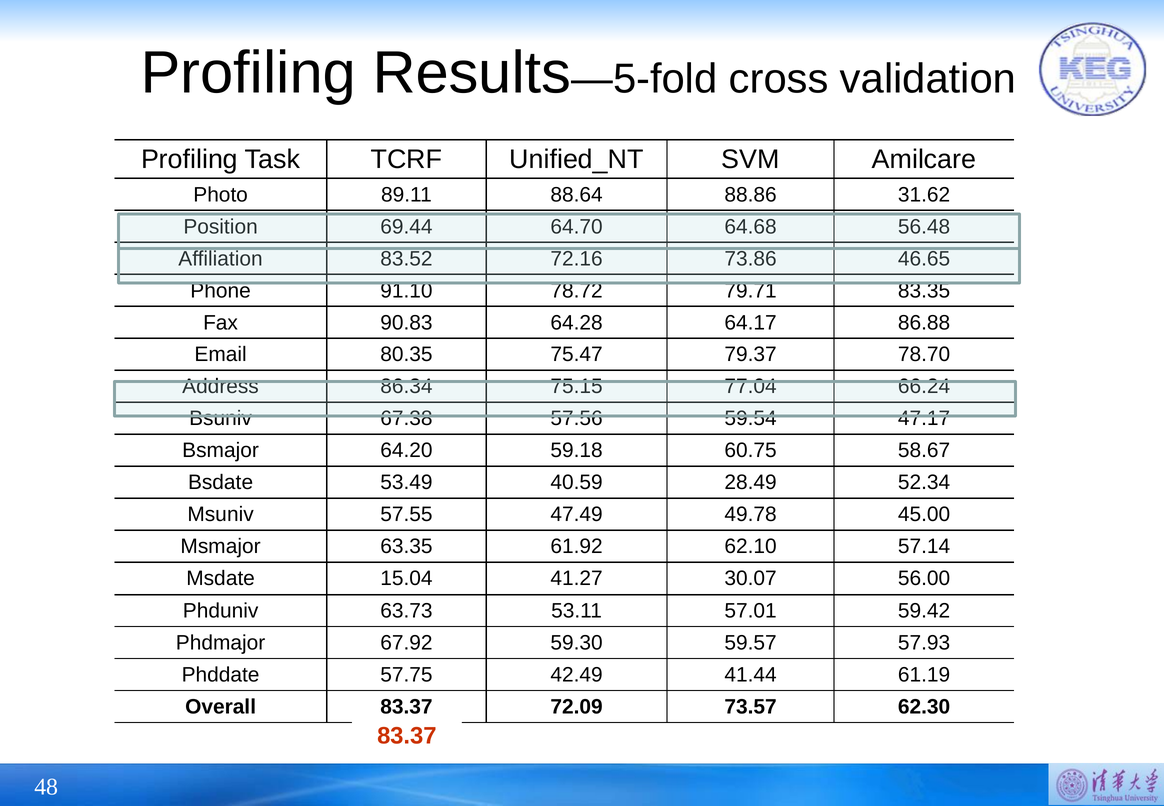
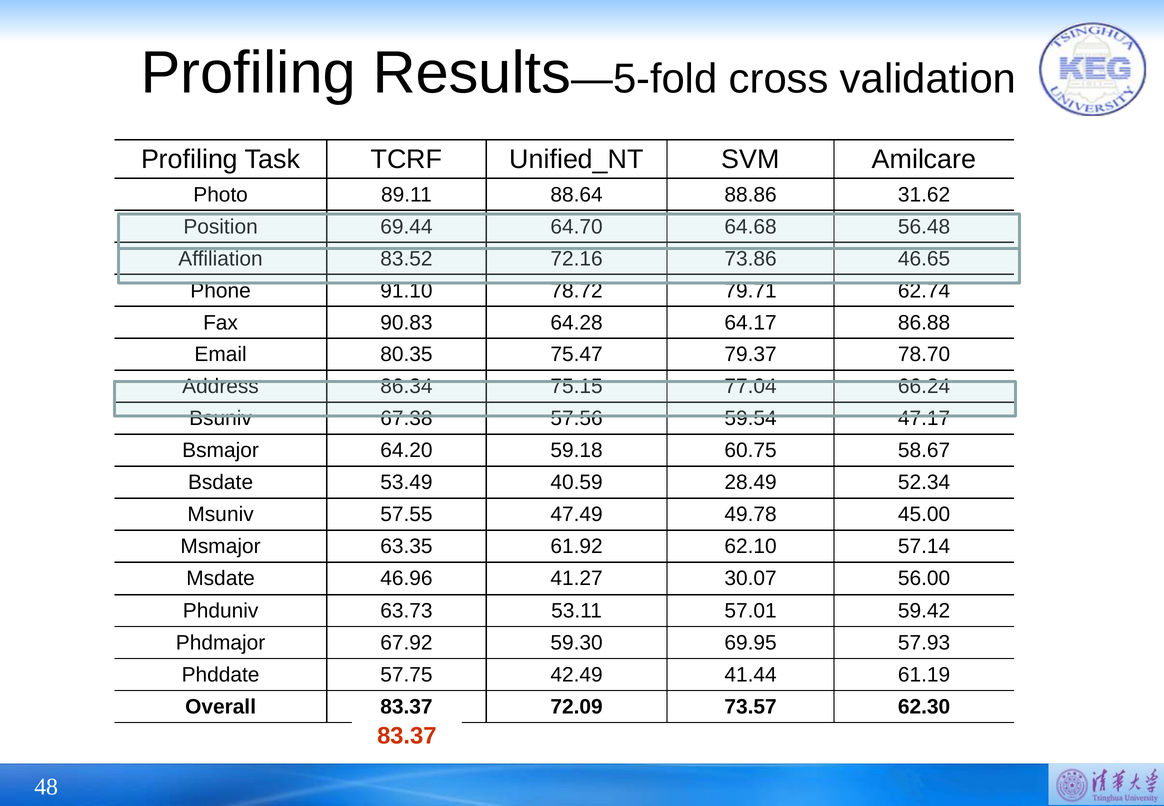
83.35: 83.35 -> 62.74 (924, 291)
15.04: 15.04 -> 46.96 (406, 578)
59.57: 59.57 -> 69.95 (751, 643)
